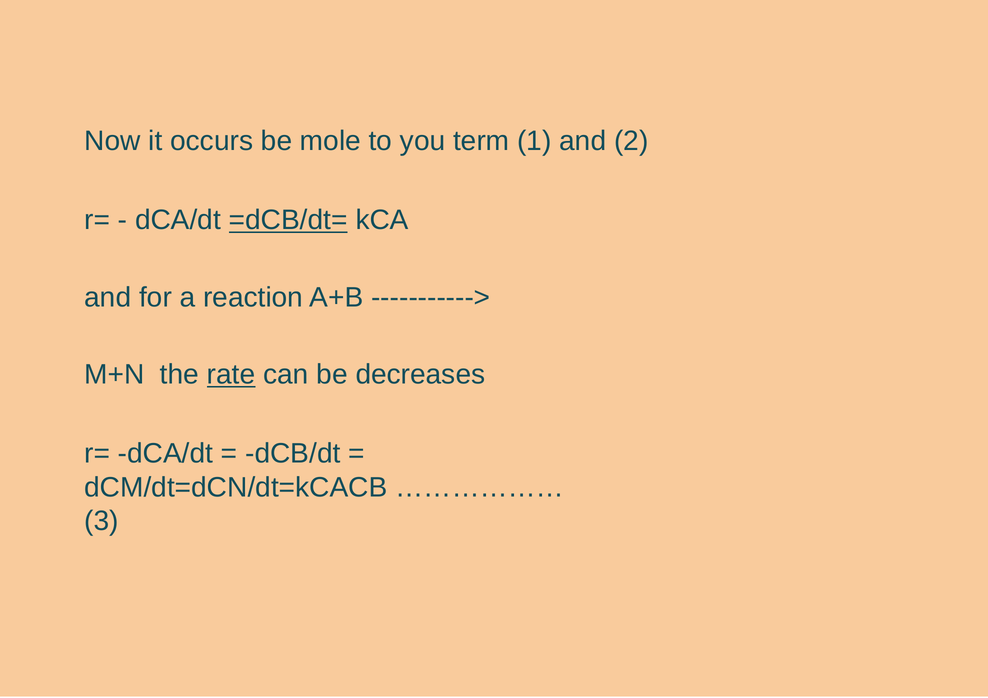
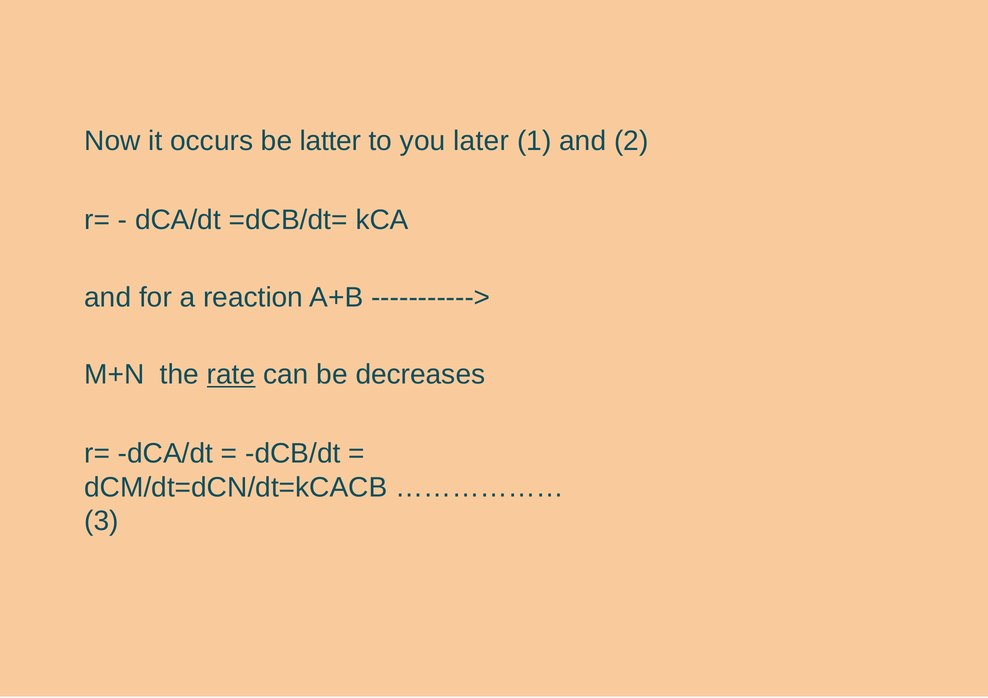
mole: mole -> latter (331, 141)
term: term -> later (481, 141)
=dCB/dt= underline: present -> none (288, 220)
